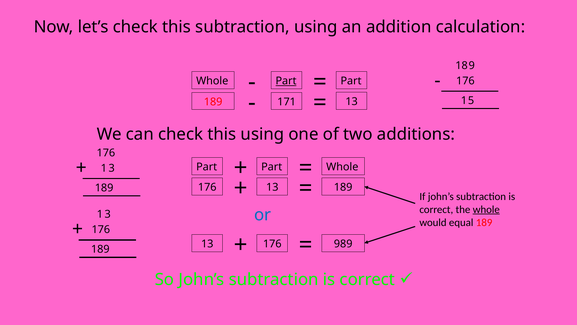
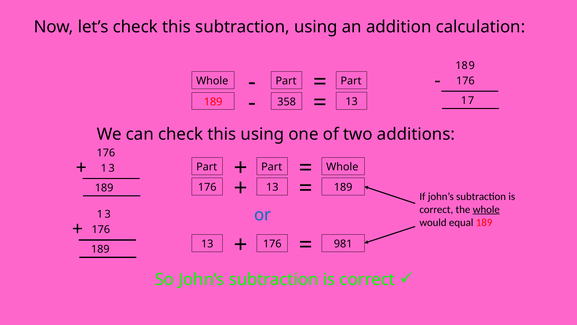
Part underline: present -> none (286, 81)
5: 5 -> 7 (471, 100)
171: 171 -> 358 (287, 102)
989: 989 -> 981 (343, 244)
